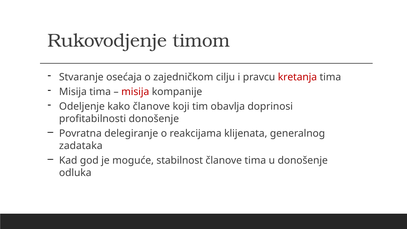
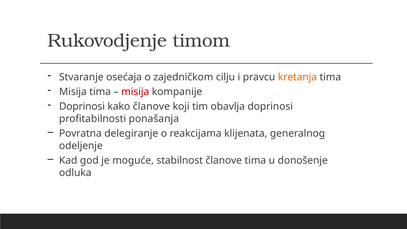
kretanja colour: red -> orange (297, 77)
Odeljenje: Odeljenje -> Doprinosi (82, 107)
profitabilnosti donošenje: donošenje -> ponašanja (154, 119)
zadataka: zadataka -> odeljenje (81, 146)
